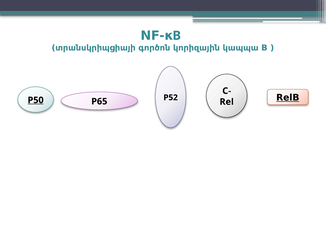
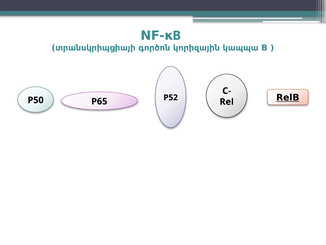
P50 underline: present -> none (36, 100)
